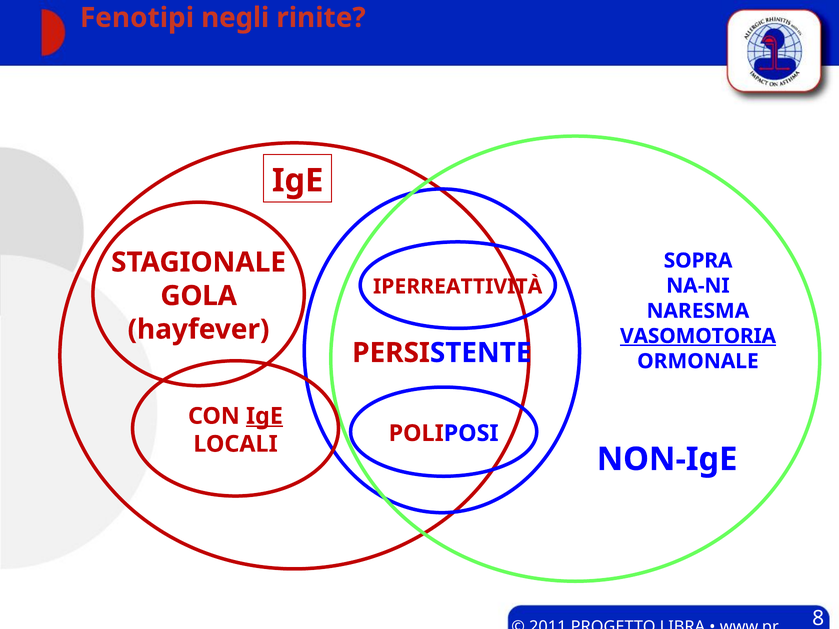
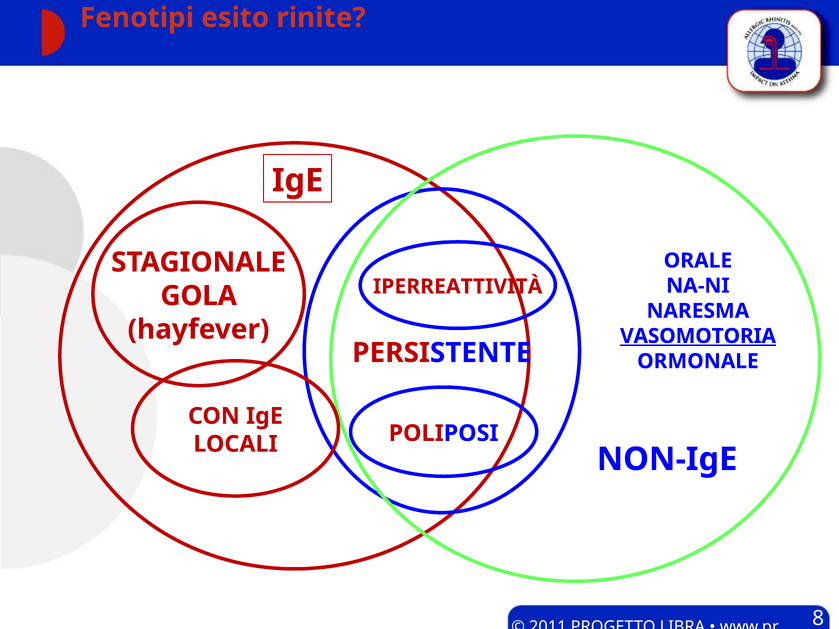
negli: negli -> esito (235, 18)
SOPRA: SOPRA -> ORALE (698, 261)
IgE underline: present -> none (264, 416)
